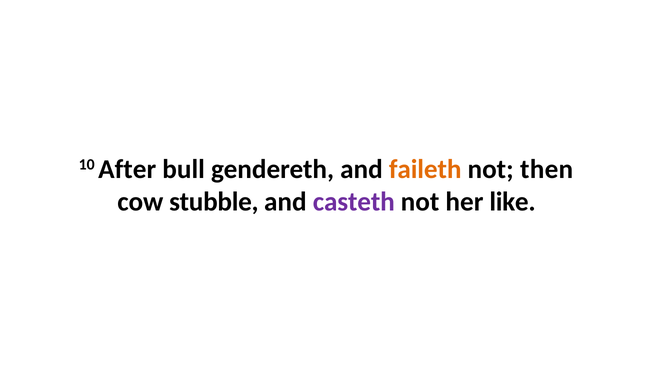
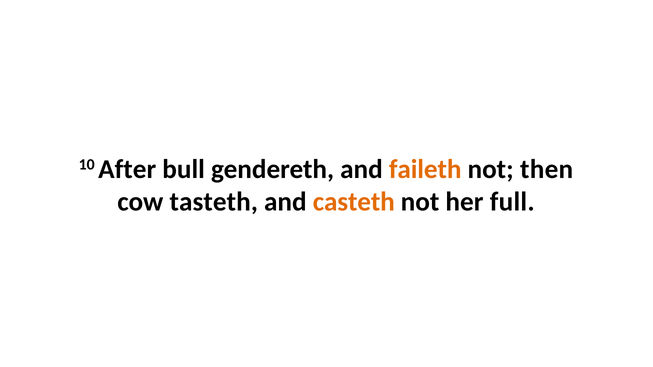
stubble: stubble -> tasteth (214, 202)
casteth colour: purple -> orange (354, 202)
like: like -> full (512, 202)
